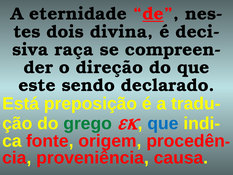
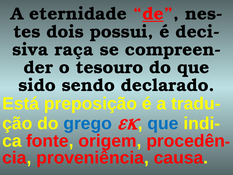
divina: divina -> possui (122, 32)
direção: direção -> tesouro (110, 67)
este: este -> sido (37, 85)
grego colour: green -> blue (88, 123)
